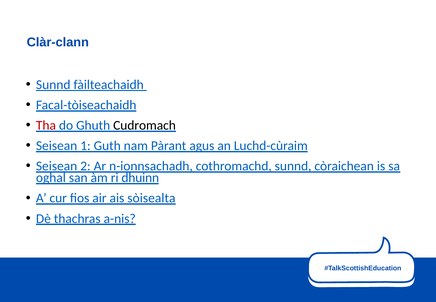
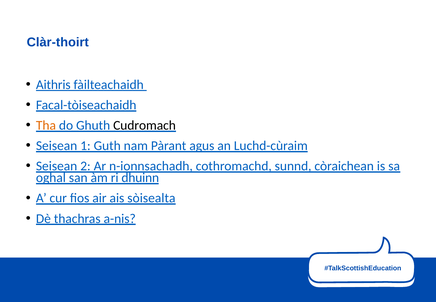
Clàr-clann: Clàr-clann -> Clàr-thoirt (58, 42)
Sunnd: Sunnd -> Aithris (53, 85)
Tha colour: red -> orange (46, 125)
